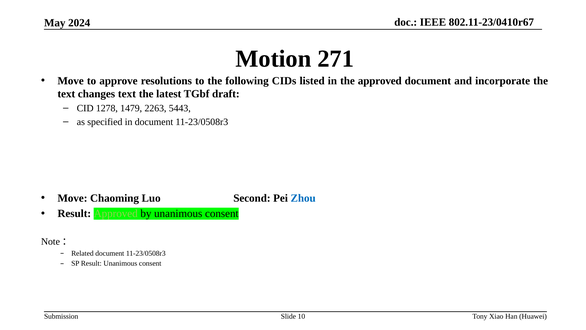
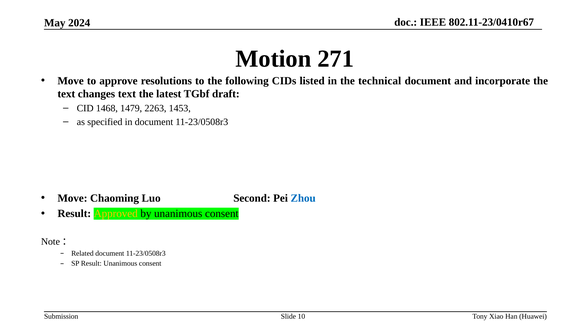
the approved: approved -> technical (380, 81)
1278: 1278 -> 1468 (107, 108)
5443: 5443 -> 1453 (180, 108)
Approved colour: light green -> yellow (116, 213)
